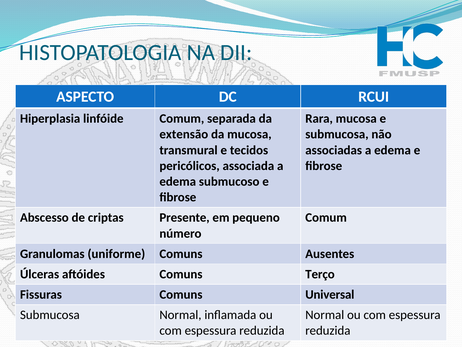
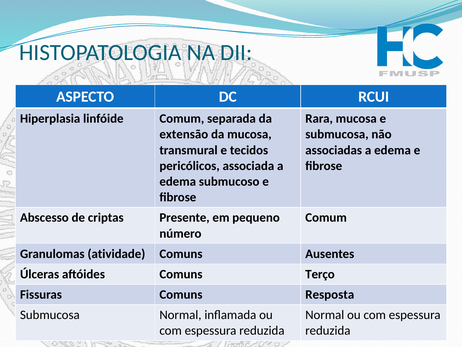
uniforme: uniforme -> atividade (116, 253)
Universal: Universal -> Resposta (330, 294)
